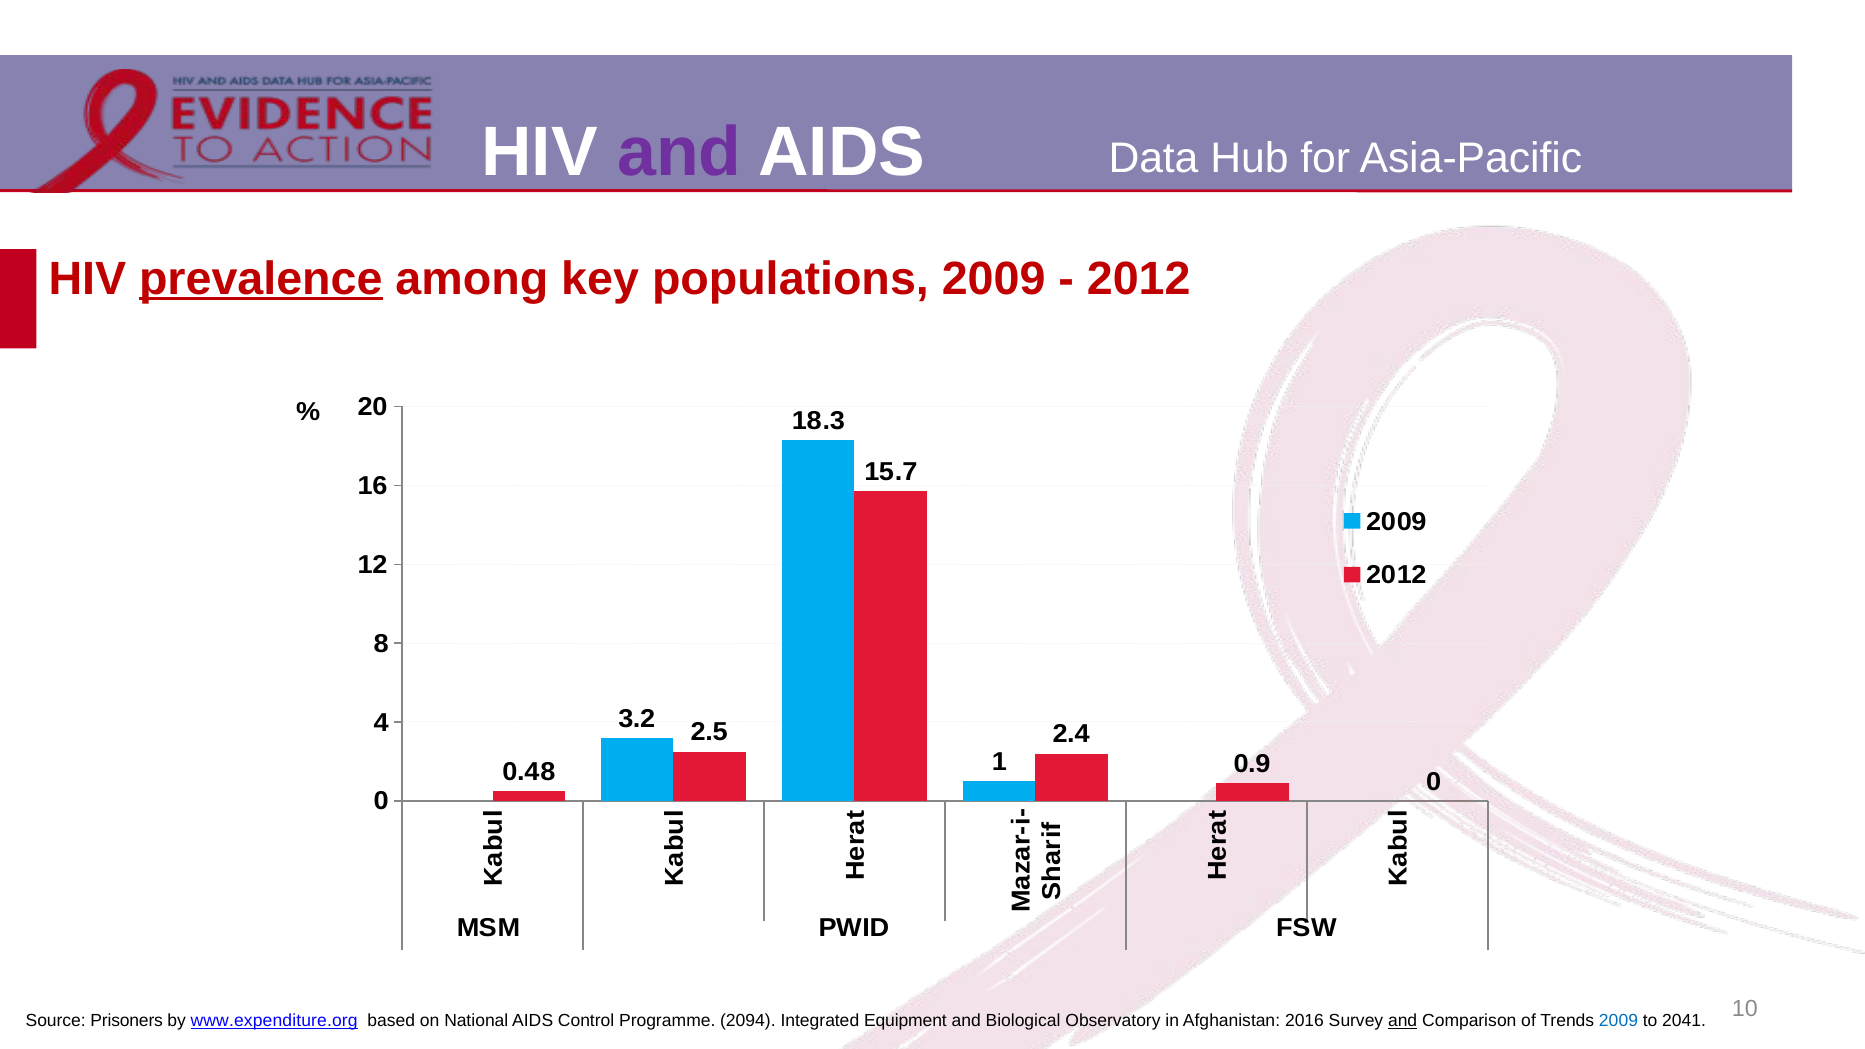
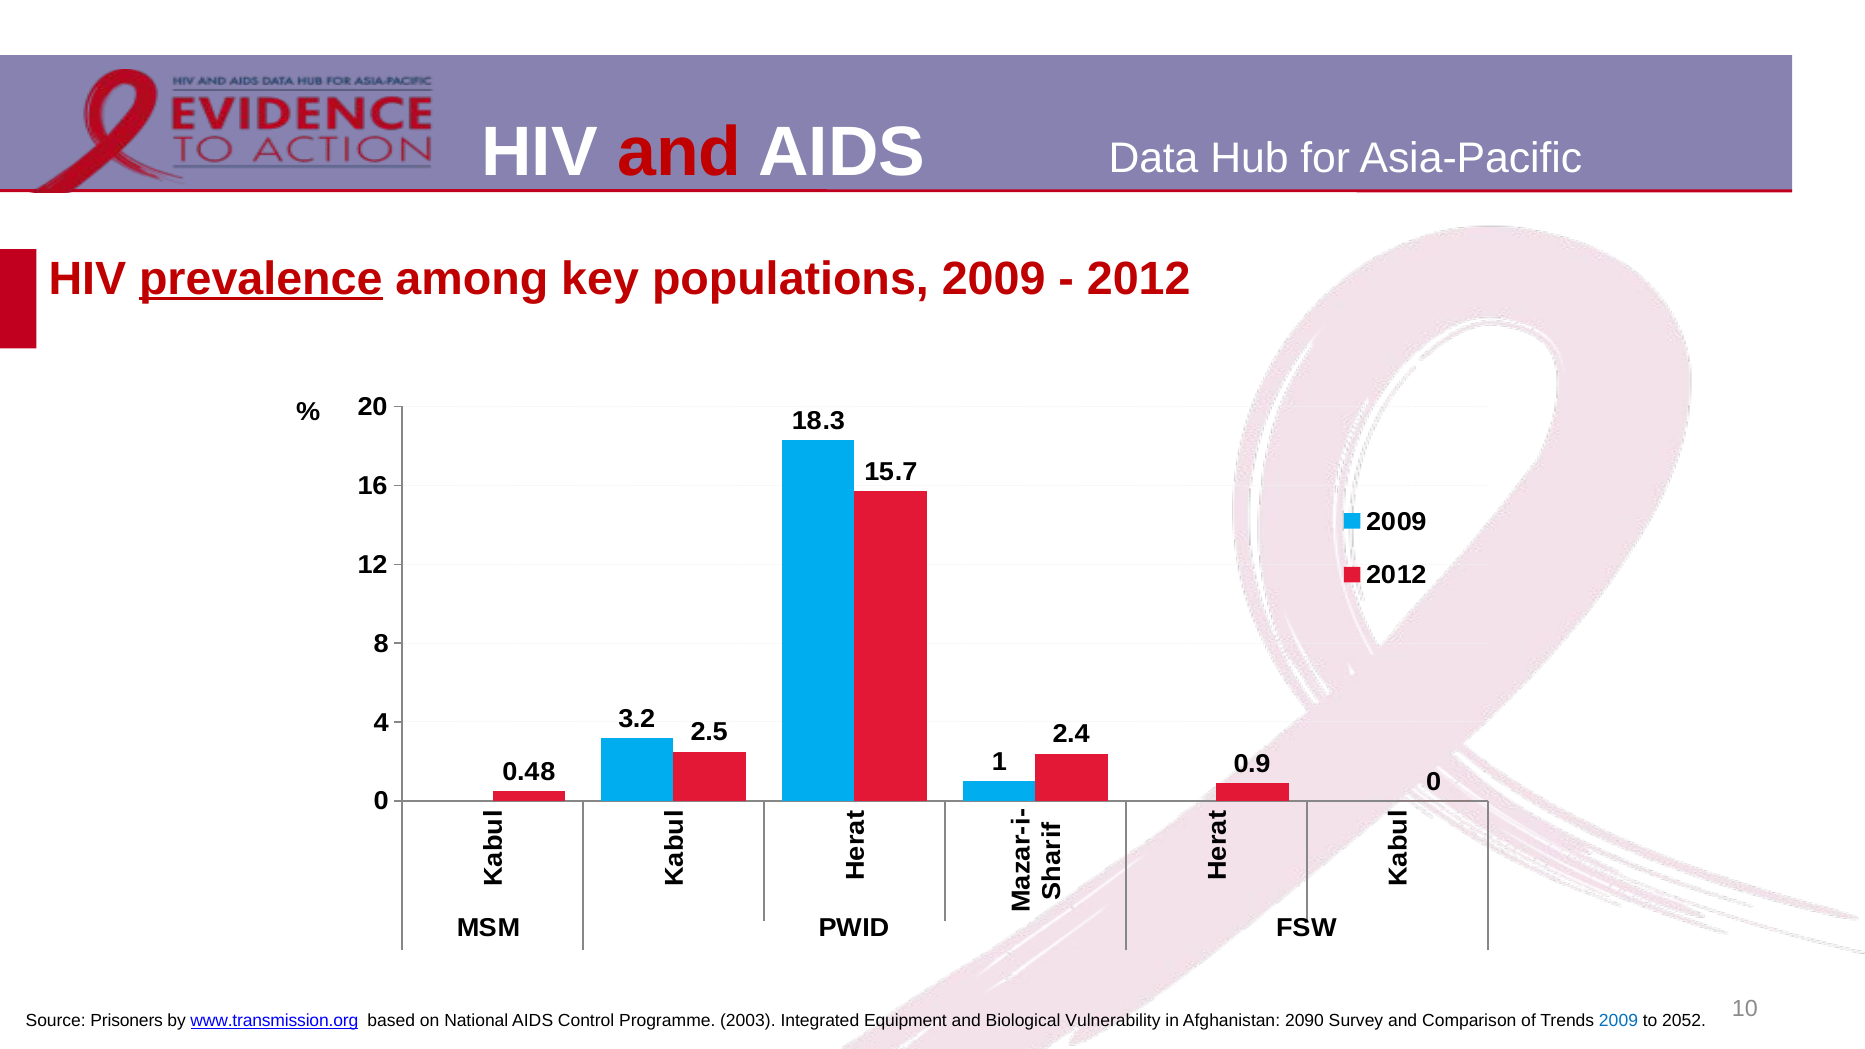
and colour: purple -> red (679, 153)
www.expenditure.org: www.expenditure.org -> www.transmission.org (274, 1021)
2094: 2094 -> 2003 (748, 1021)
Observatory: Observatory -> Vulnerability (1113, 1021)
2016: 2016 -> 2090 (1304, 1021)
and underline: present -> none (1403, 1021)
2041: 2041 -> 2052 (1684, 1021)
